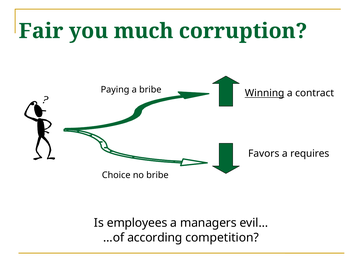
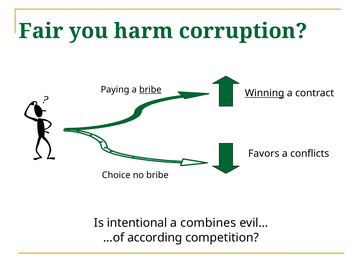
much: much -> harm (143, 31)
bribe underline: none -> present (150, 89)
requires: requires -> conflicts (310, 153)
employees: employees -> intentional (137, 223)
managers: managers -> combines (208, 223)
